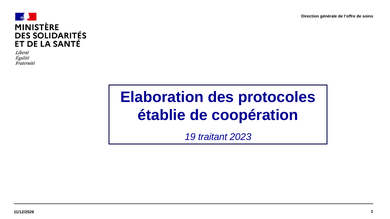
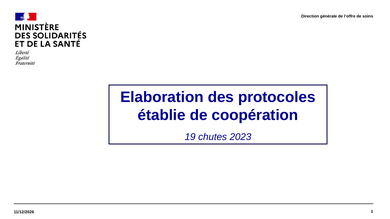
traitant: traitant -> chutes (213, 137)
